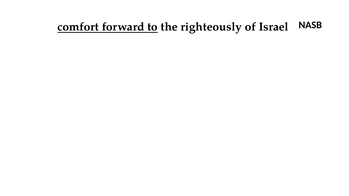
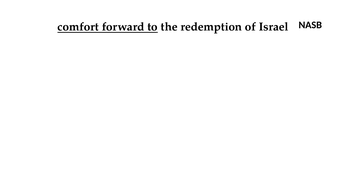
righteously: righteously -> redemption (211, 27)
